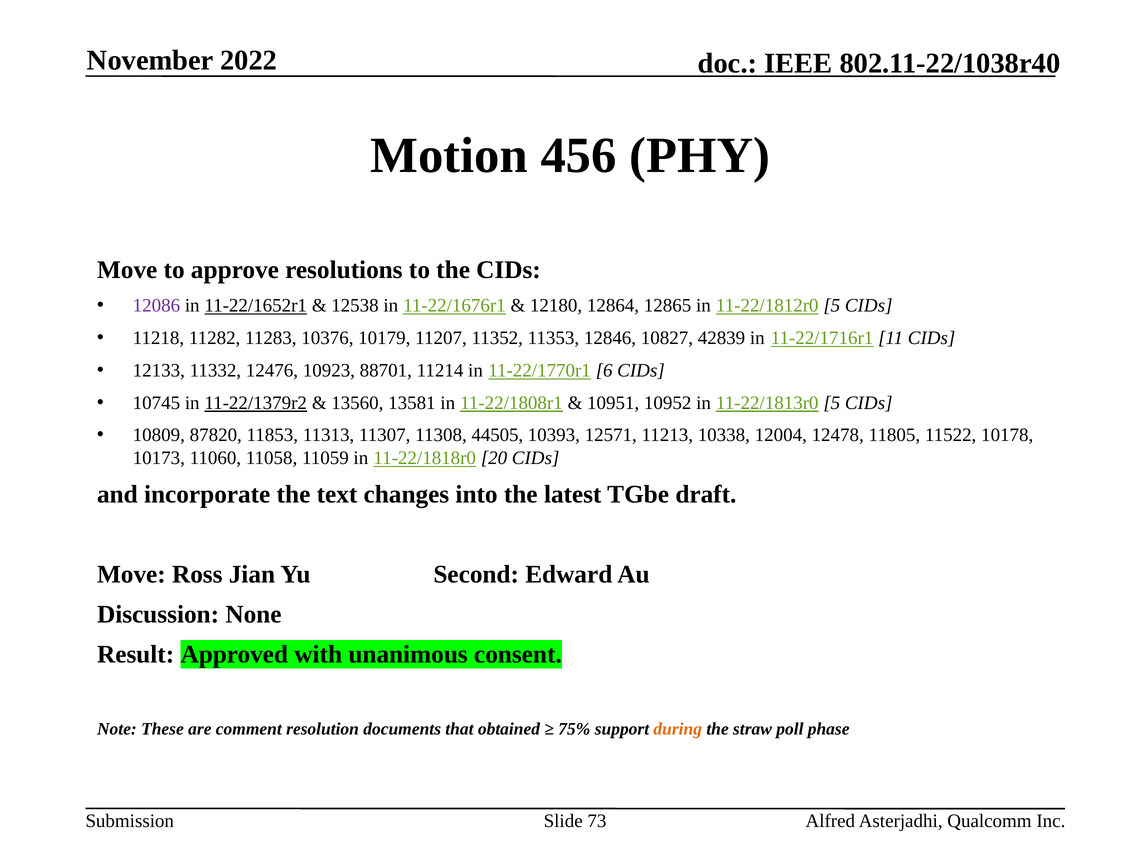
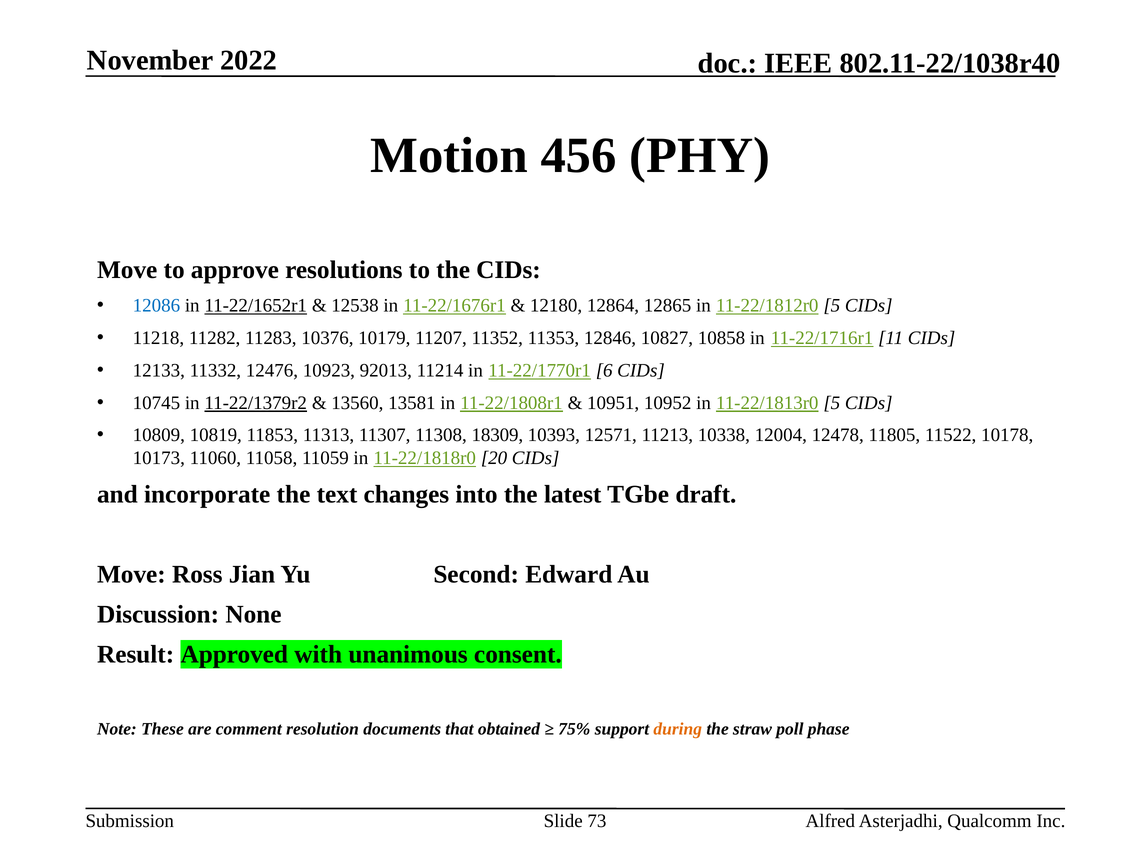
12086 colour: purple -> blue (156, 306)
42839: 42839 -> 10858 (722, 338)
88701: 88701 -> 92013 (386, 370)
87820: 87820 -> 10819 (216, 435)
44505: 44505 -> 18309 (497, 435)
